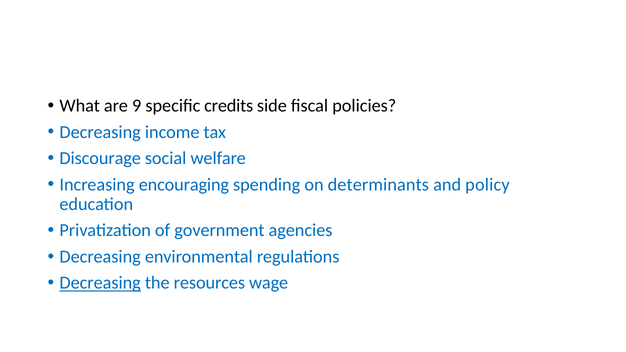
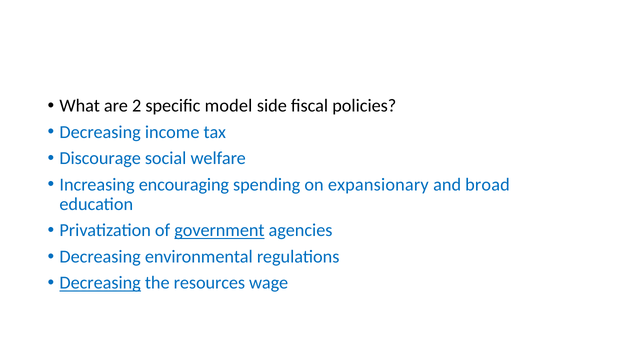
9: 9 -> 2 (137, 106)
credits: credits -> model (229, 106)
determinants: determinants -> expansionary (378, 185)
policy: policy -> broad (487, 185)
government underline: none -> present (219, 231)
